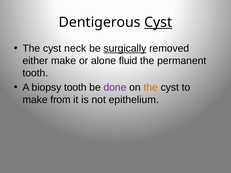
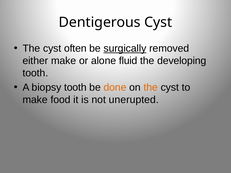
Cyst underline: present -> none (158, 22)
neck: neck -> often (75, 48)
permanent: permanent -> developing (182, 61)
done colour: purple -> orange (115, 87)
from: from -> food (60, 100)
epithelium: epithelium -> unerupted (134, 100)
